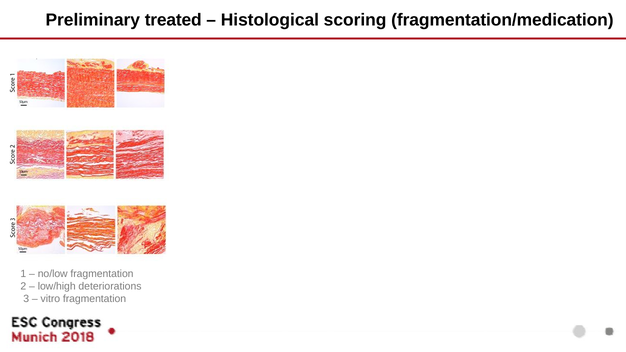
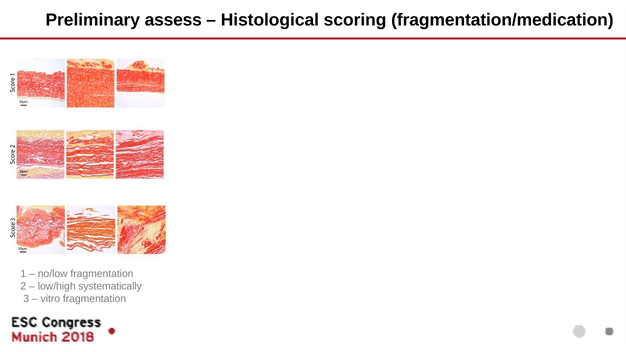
treated: treated -> assess (173, 20)
deteriorations: deteriorations -> systematically (110, 287)
